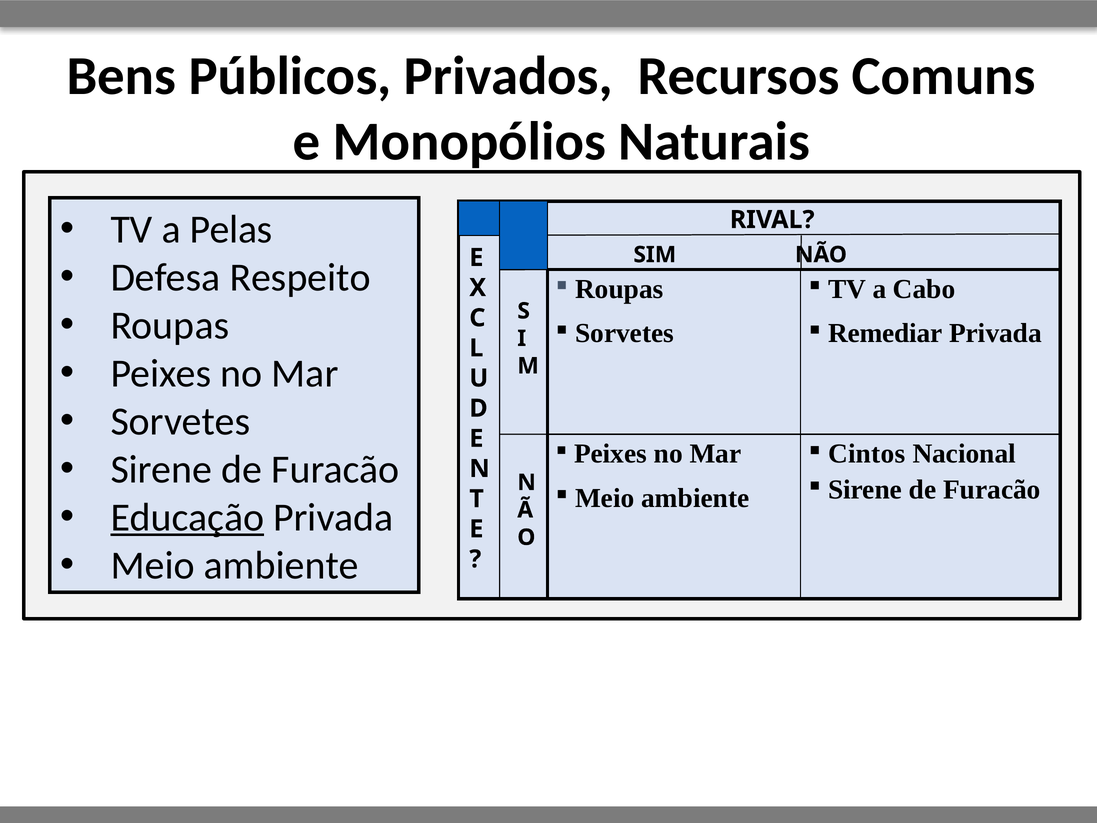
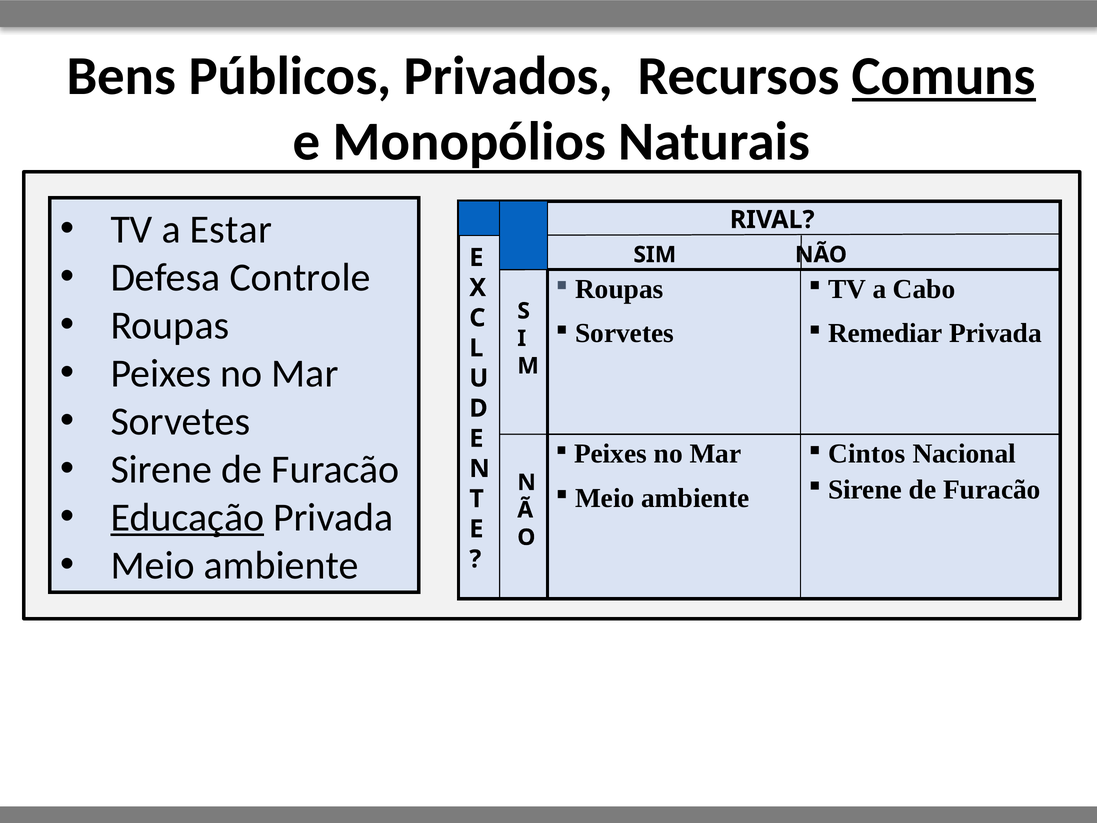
Comuns underline: none -> present (944, 76)
Pelas: Pelas -> Estar (231, 230)
Respeito: Respeito -> Controle (300, 278)
